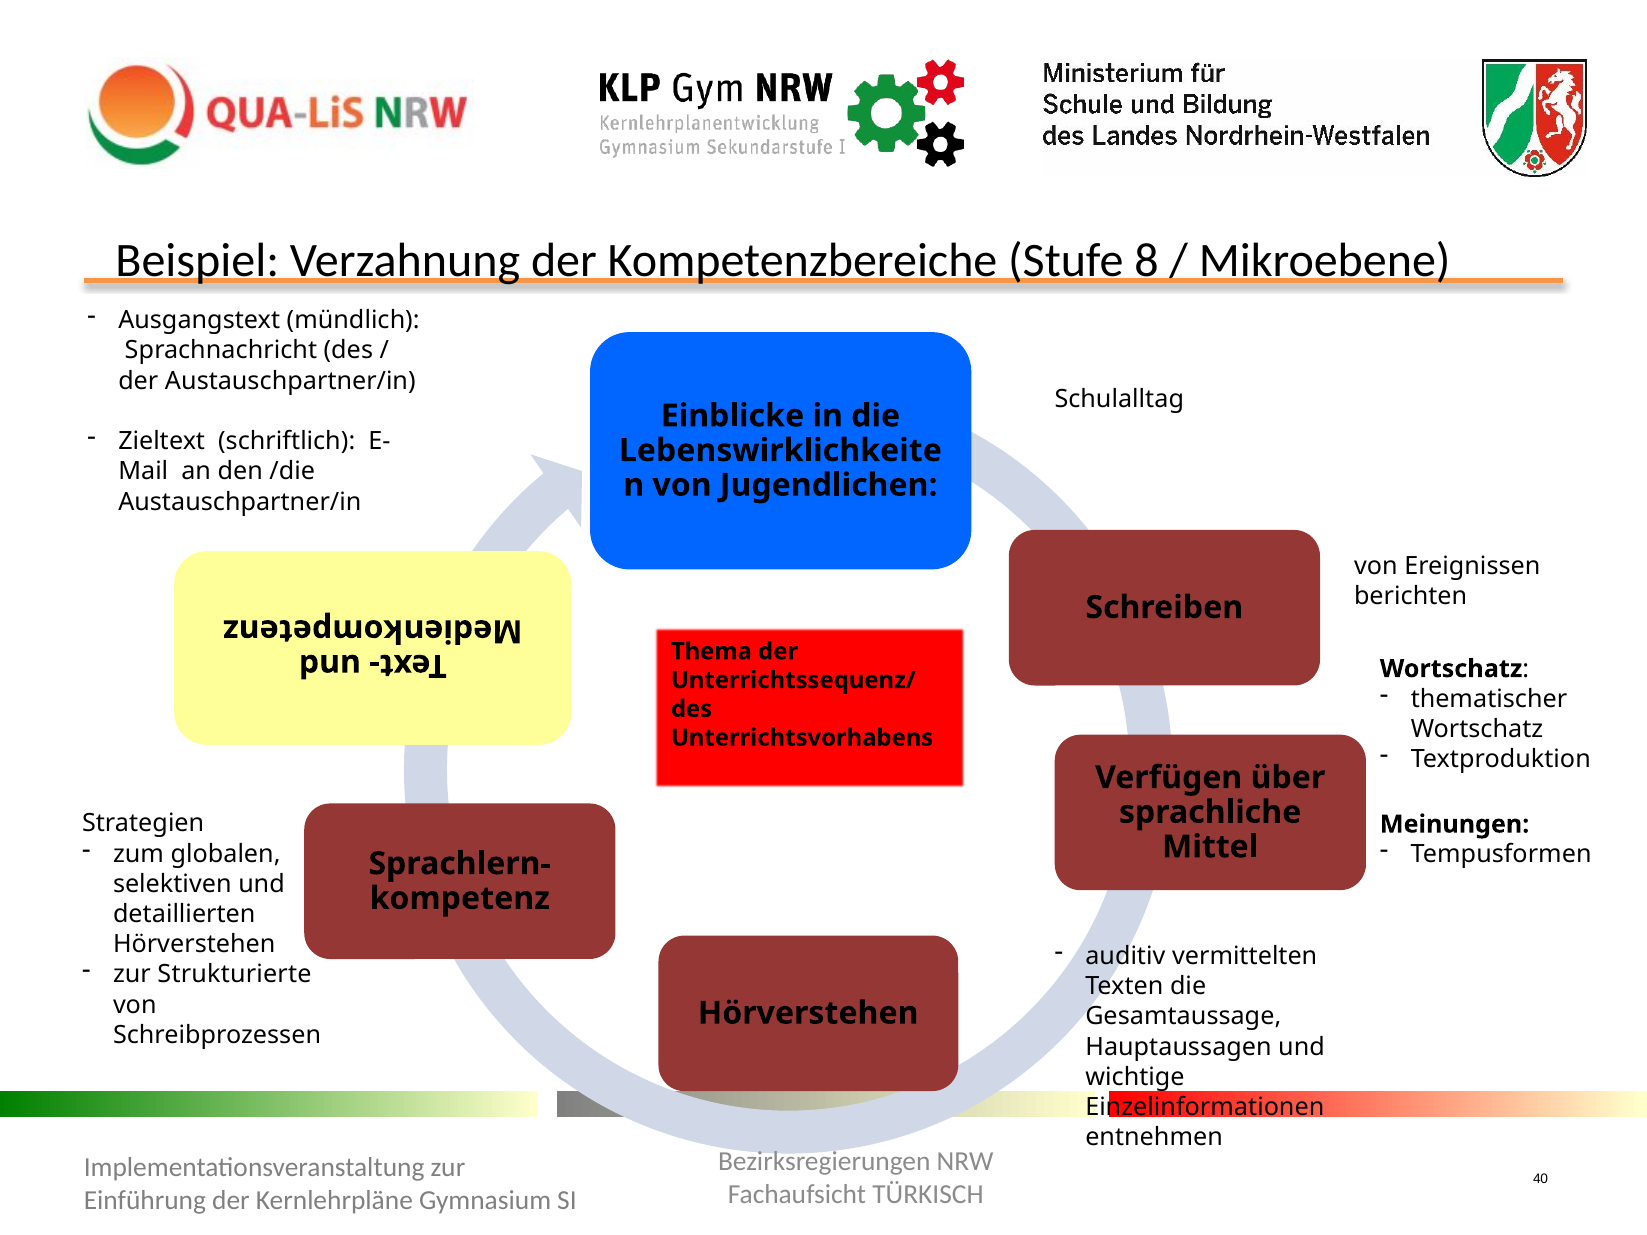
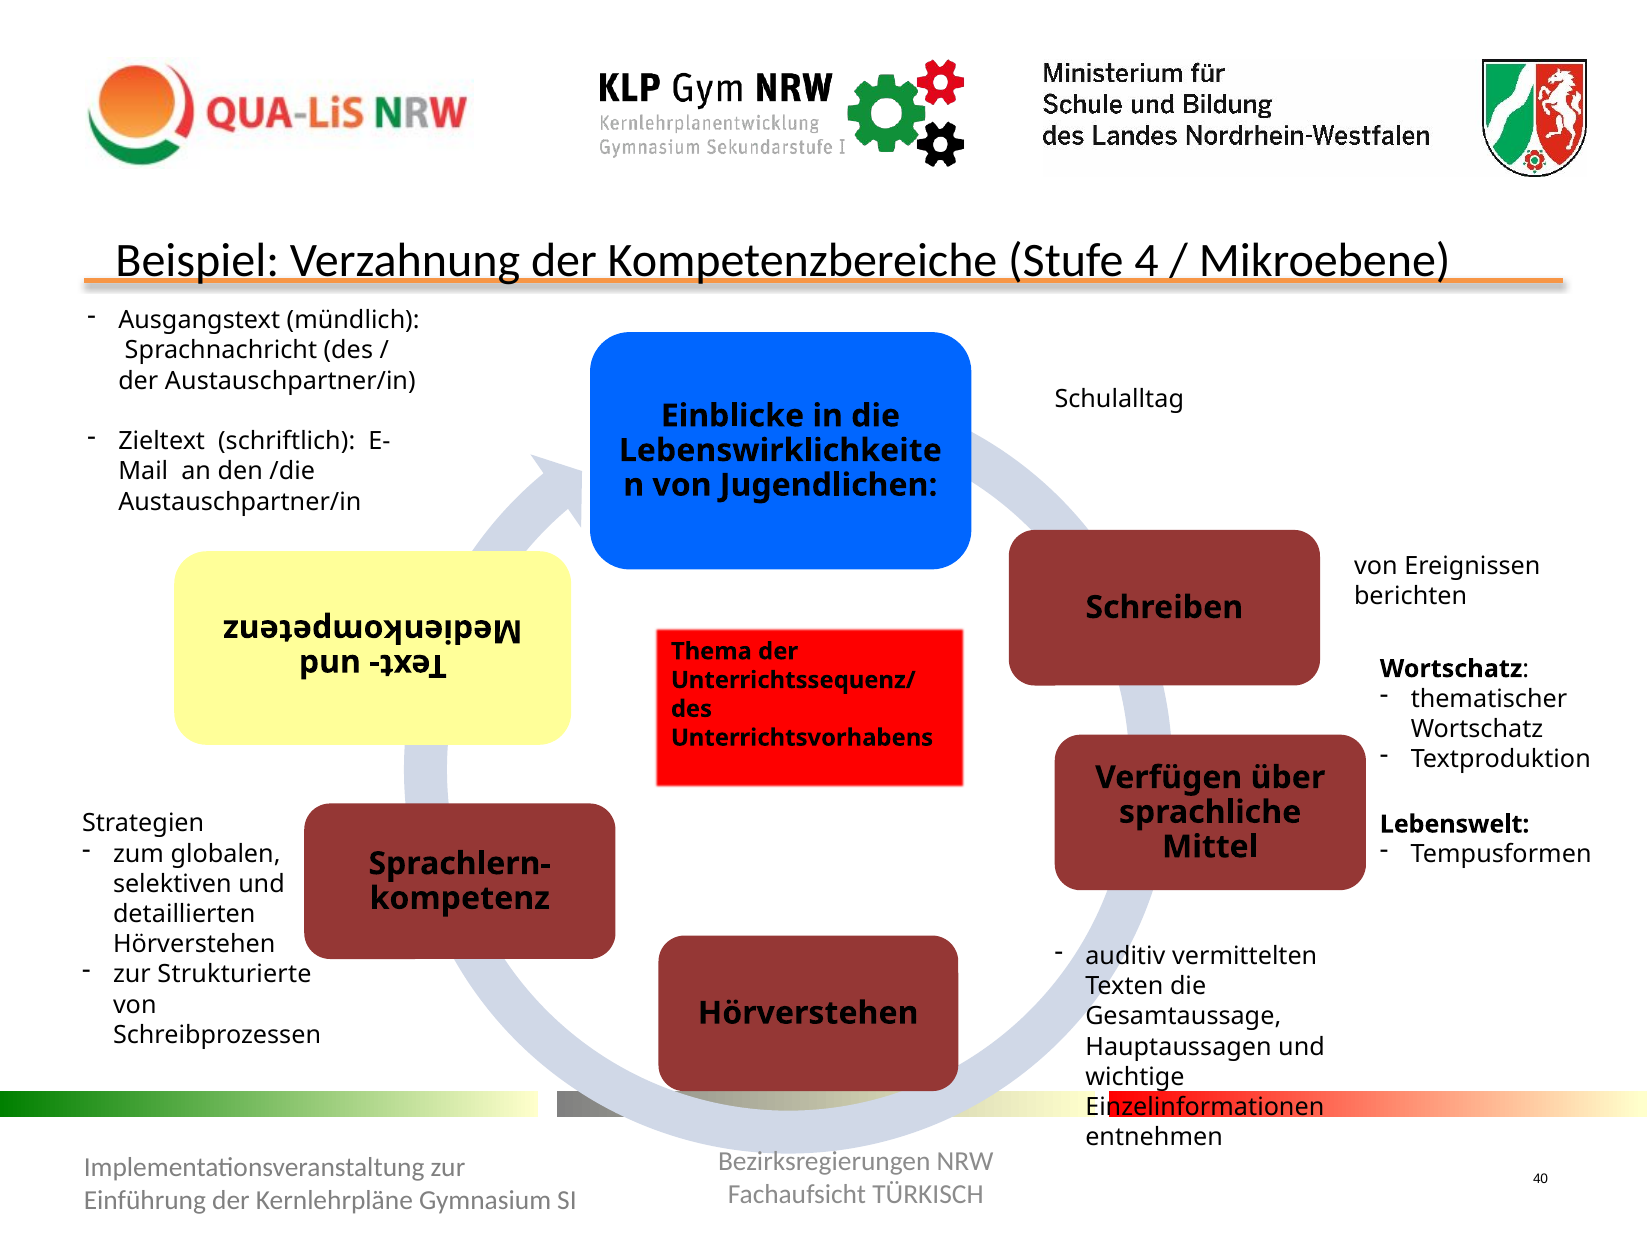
8: 8 -> 4 (1146, 261)
Meinungen: Meinungen -> Lebenswelt (1455, 824)
